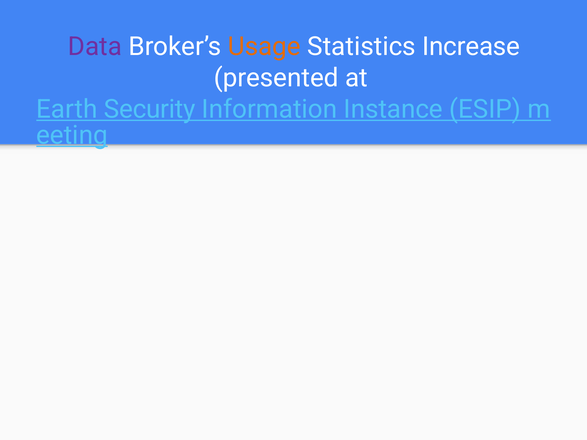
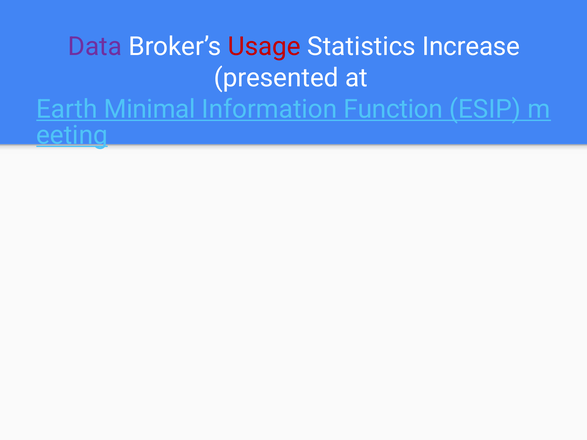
Usage colour: orange -> red (264, 47)
Security: Security -> Minimal (150, 109)
Instance: Instance -> Function (393, 109)
